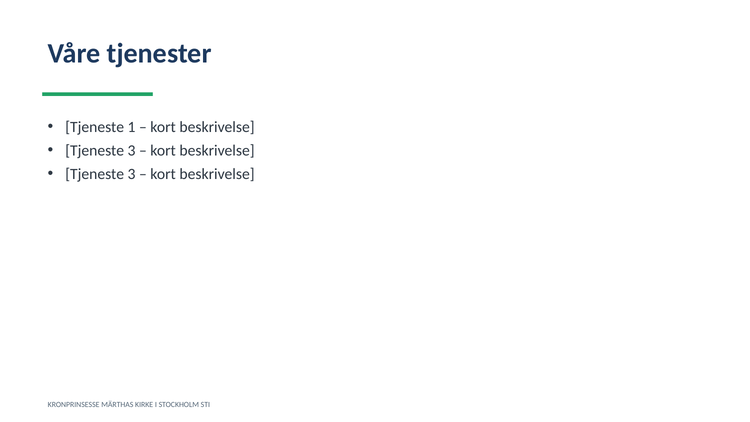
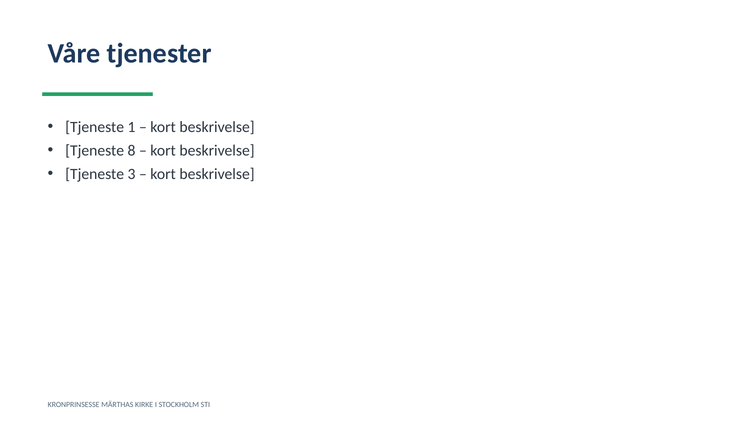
3: 3 -> 8 (131, 150)
